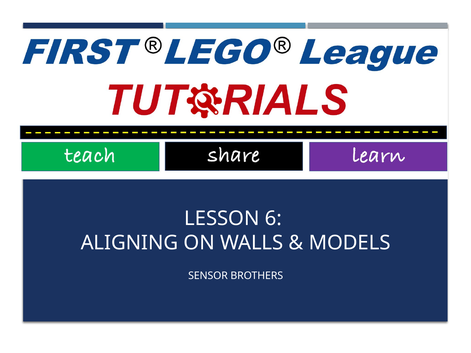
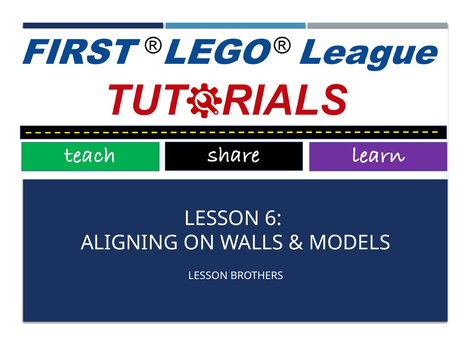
SENSOR: SENSOR -> LESSON (208, 276)
